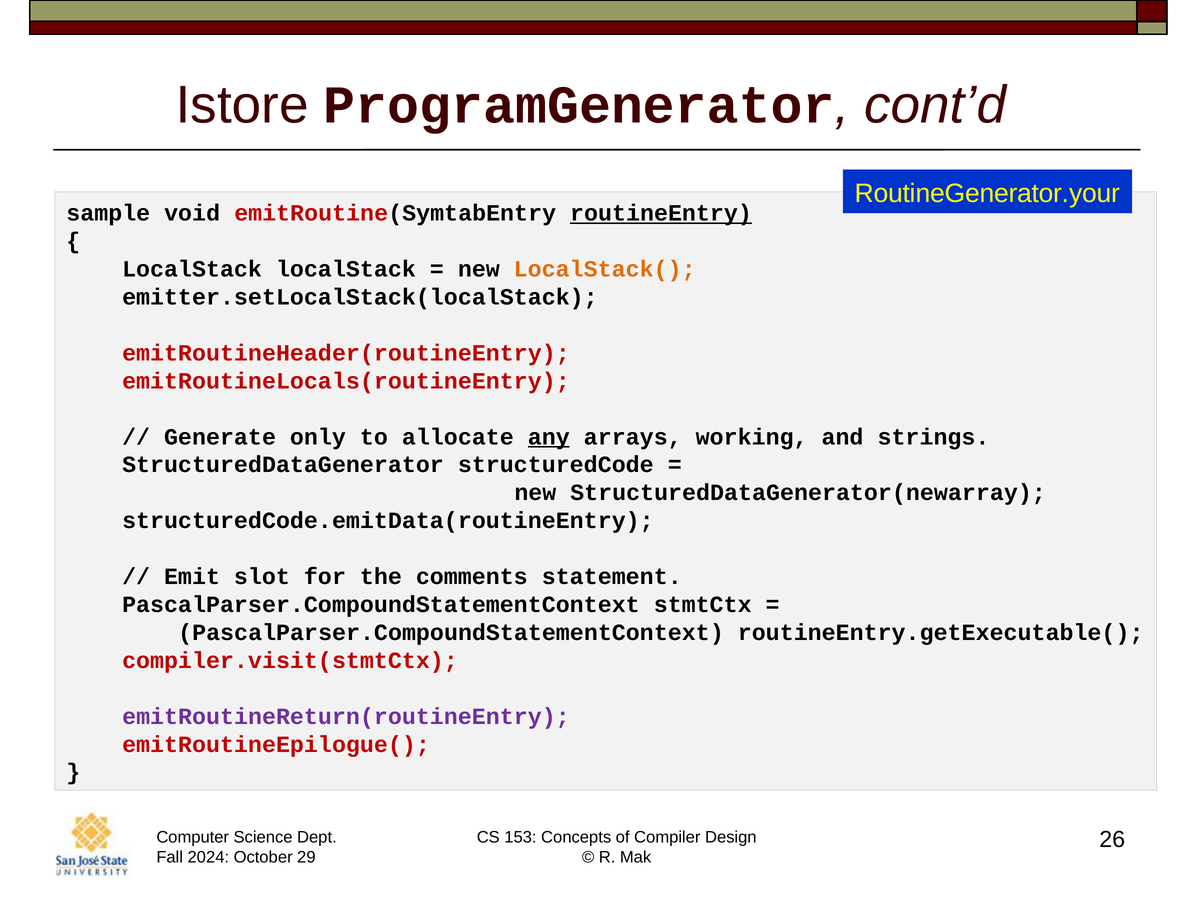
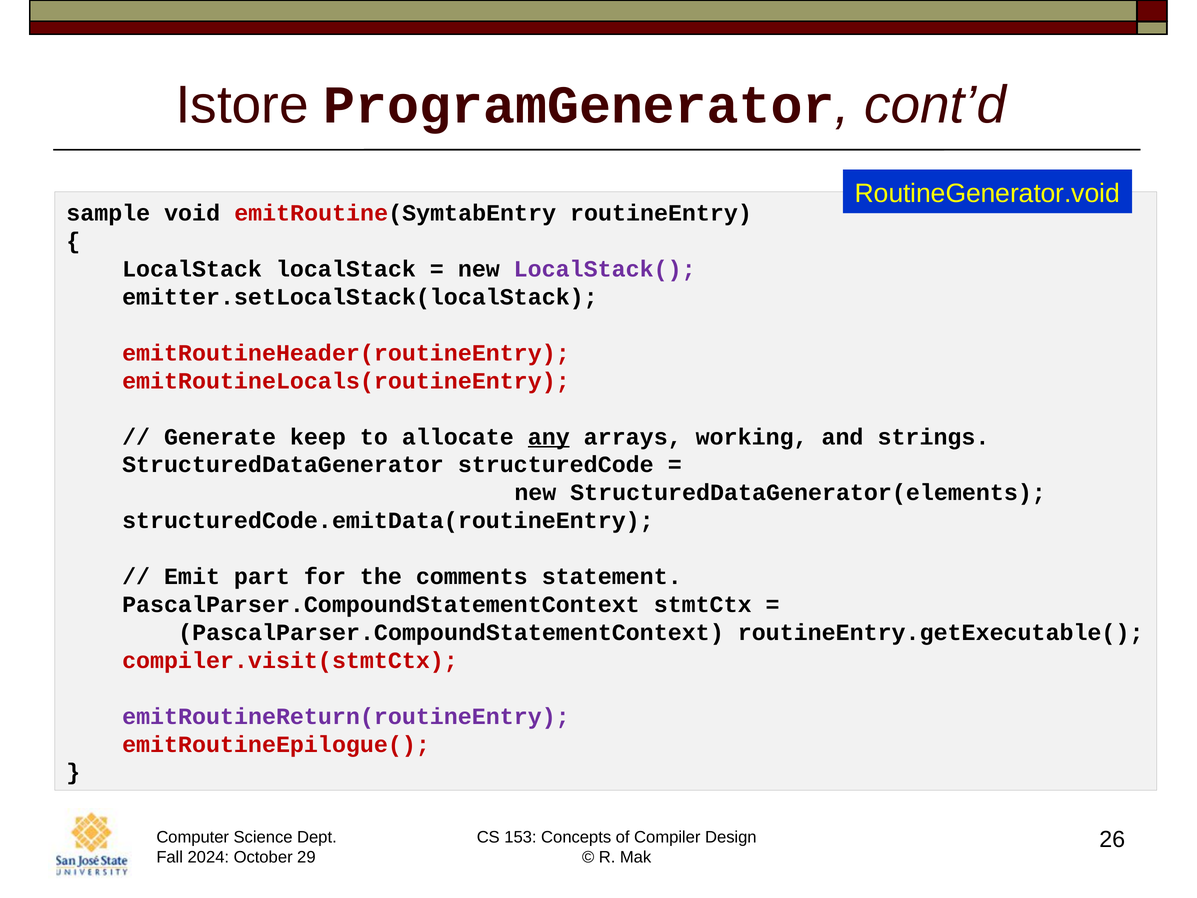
RoutineGenerator.your: RoutineGenerator.your -> RoutineGenerator.void (987, 193)
routineEntry underline: present -> none (661, 213)
LocalStack( colour: orange -> purple (605, 269)
only: only -> keep (318, 437)
StructuredDataGenerator(newarray: StructuredDataGenerator(newarray -> StructuredDataGenerator(elements (808, 493)
slot: slot -> part (262, 576)
